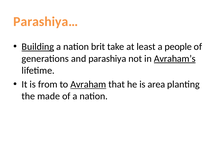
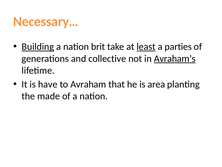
Parashiya…: Parashiya… -> Necessary… (46, 21)
least underline: none -> present (146, 47)
people: people -> parties (178, 47)
parashiya: parashiya -> collective (107, 58)
from: from -> have (48, 84)
Avraham underline: present -> none (88, 84)
